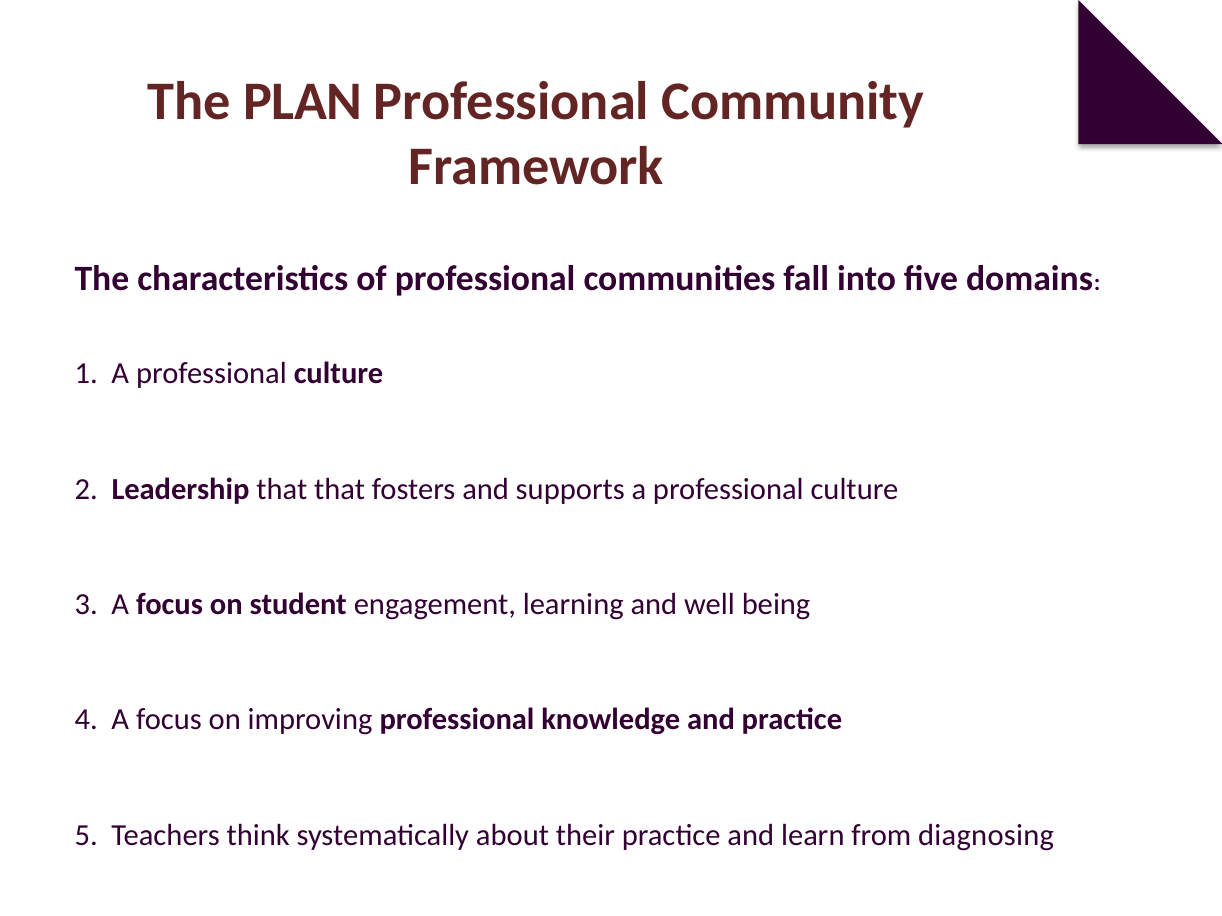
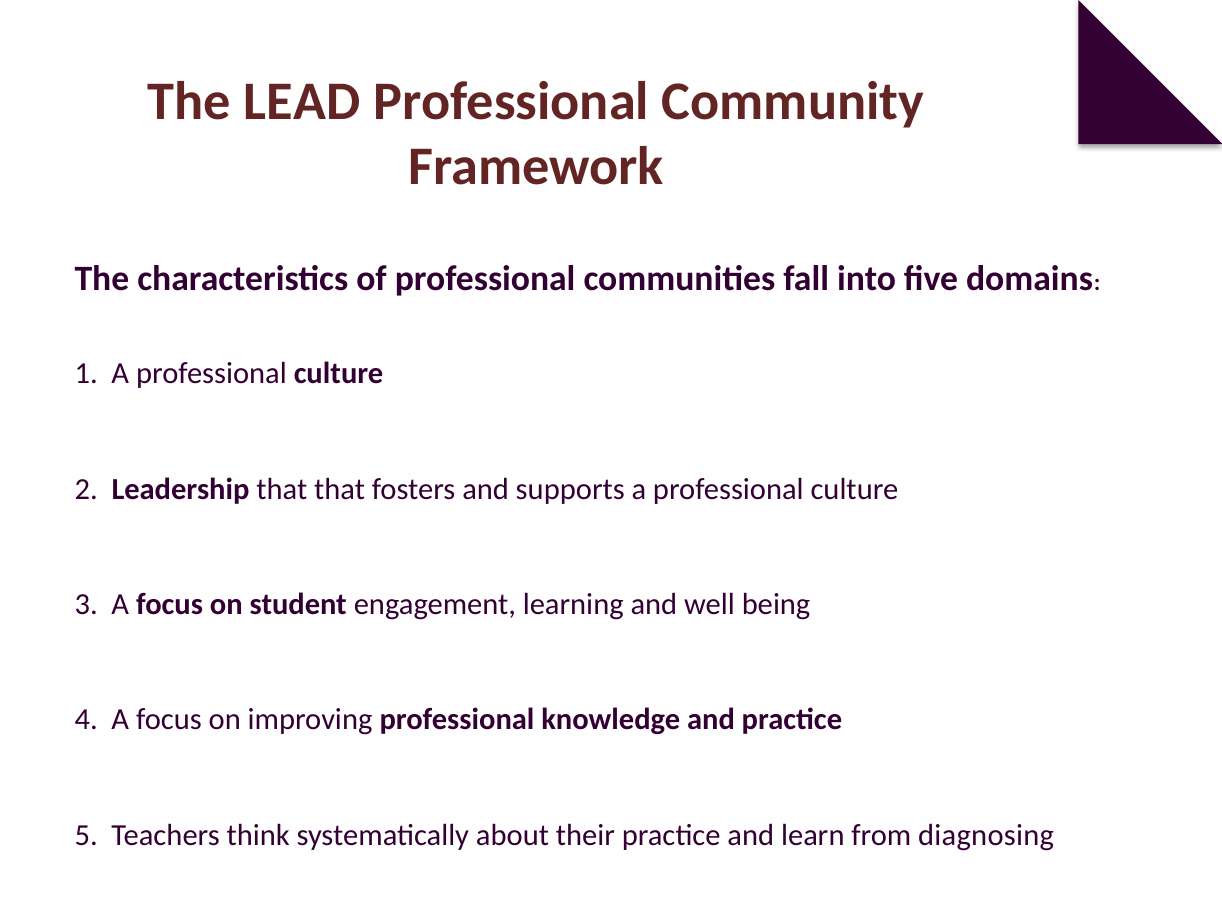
PLAN: PLAN -> LEAD (302, 101)
